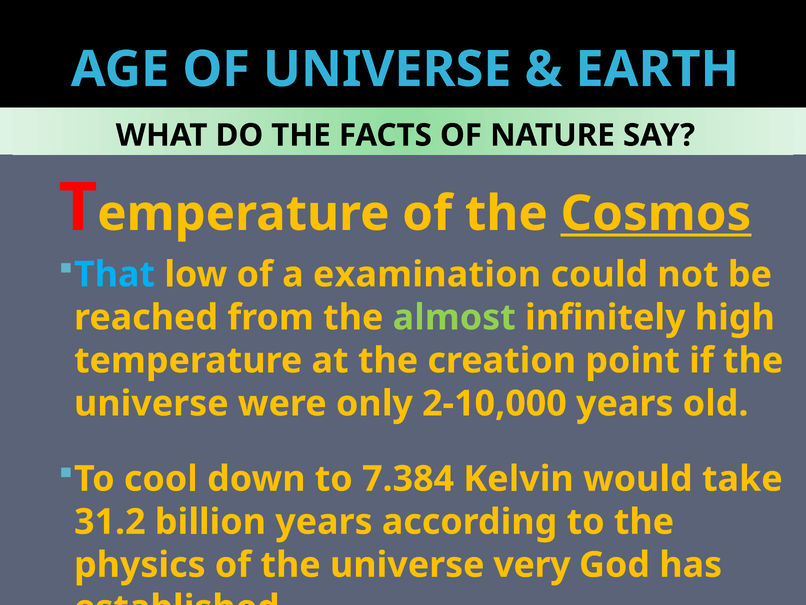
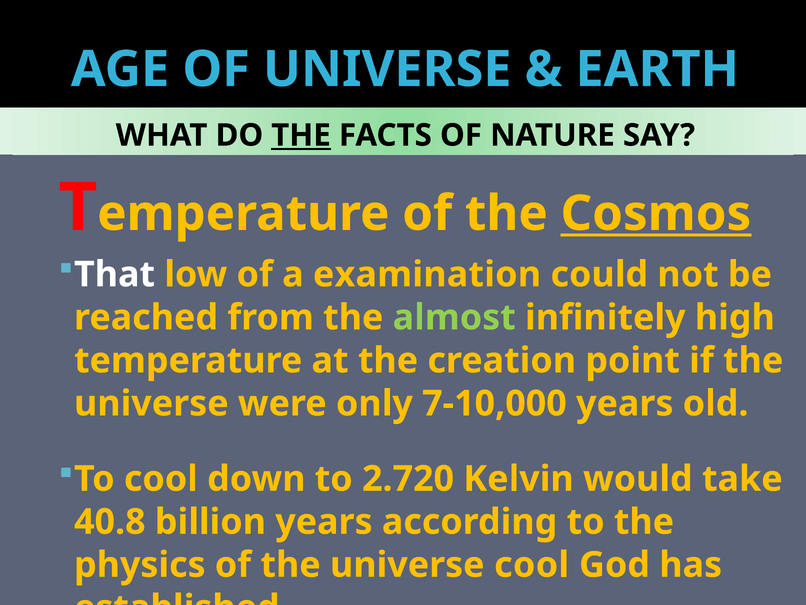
THE underline: none -> present (301, 135)
That colour: light blue -> white (115, 274)
2-10,000: 2-10,000 -> 7-10,000 (494, 403)
7.384: 7.384 -> 2.720 (408, 479)
31.2: 31.2 -> 40.8 (110, 522)
universe very: very -> cool (532, 565)
